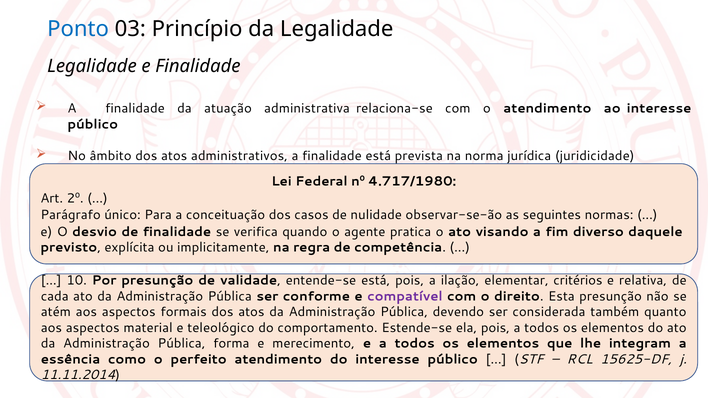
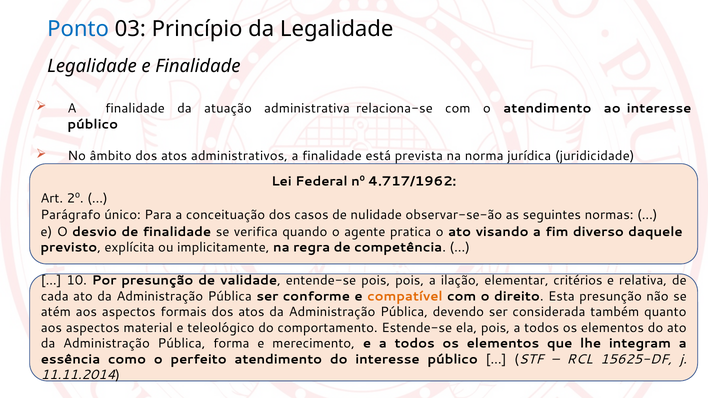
4.717/1980: 4.717/1980 -> 4.717/1962 (412, 181)
entende-se está: está -> pois (376, 281)
compatível colour: purple -> orange (405, 296)
